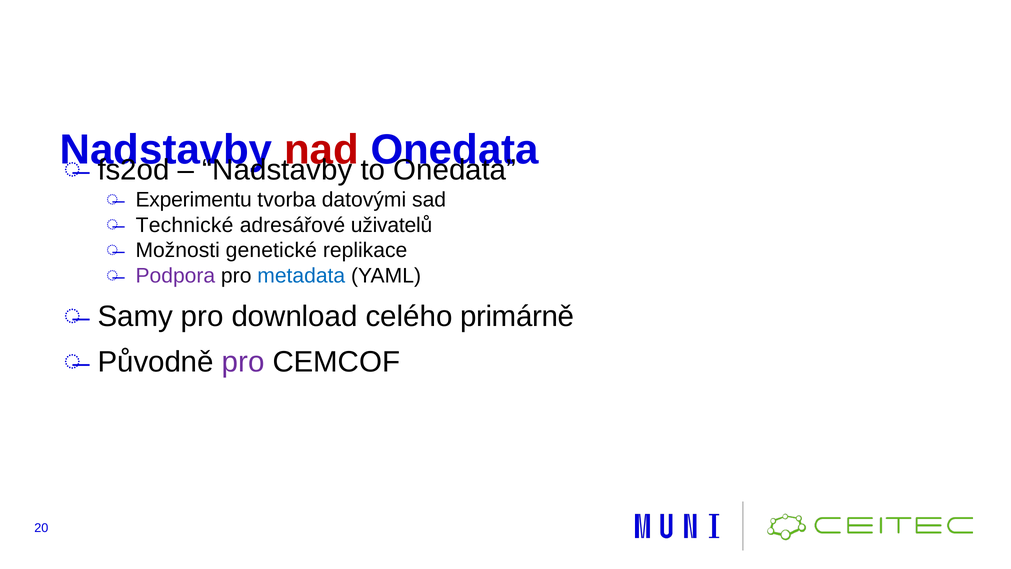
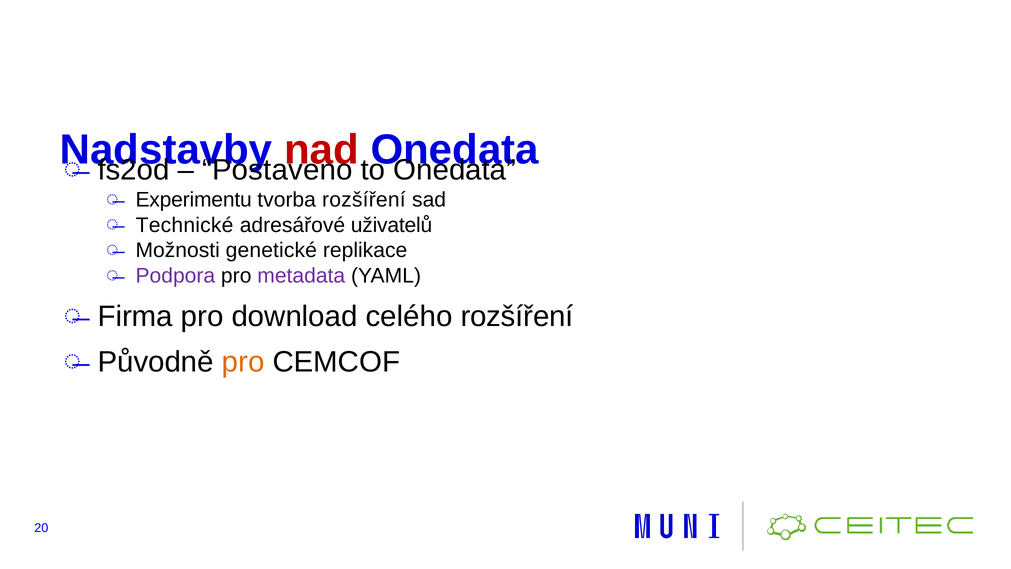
Nadstavby: Nadstavby -> Postaveno (277, 170)
tvorba datovými: datovými -> rozšíření (364, 200)
metadata colour: blue -> purple (301, 276)
Samy: Samy -> Firma (135, 316)
celého primárně: primárně -> rozšíření (517, 316)
pro colour: purple -> orange (243, 362)
